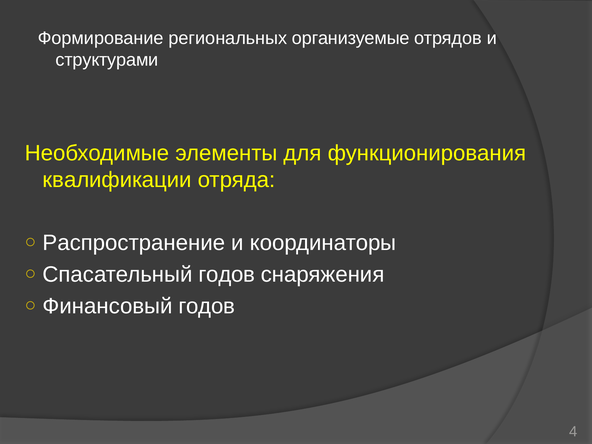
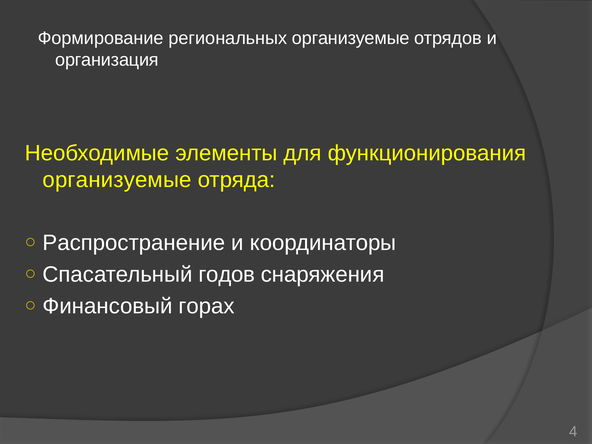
структурами: структурами -> организация (107, 60)
квалификации: квалификации -> организуемые (117, 180)
Финансовый годов: годов -> горах (207, 306)
